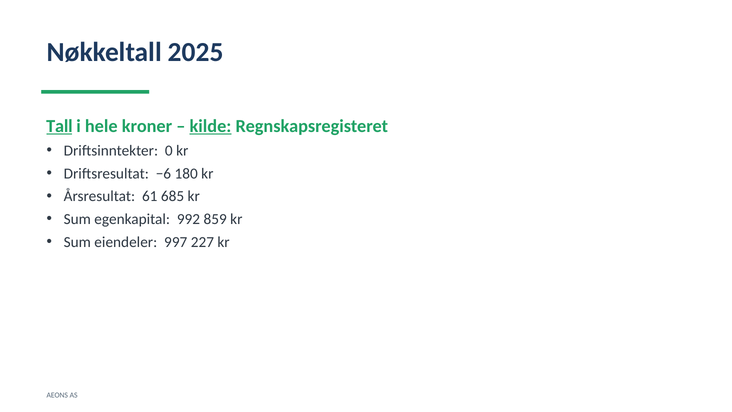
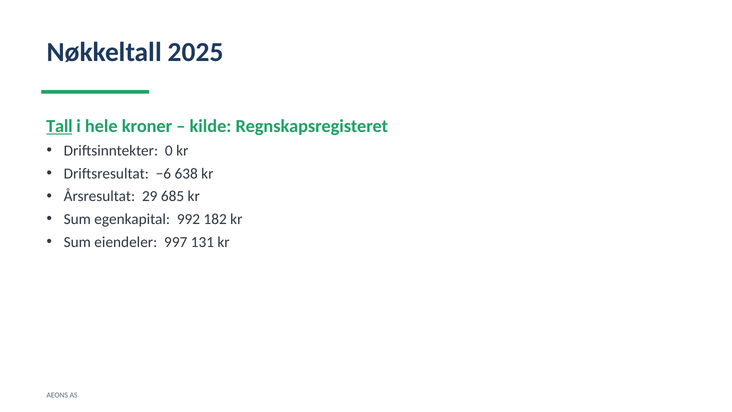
kilde underline: present -> none (210, 126)
180: 180 -> 638 (186, 173)
61: 61 -> 29 (150, 196)
859: 859 -> 182 (215, 219)
227: 227 -> 131 (202, 242)
